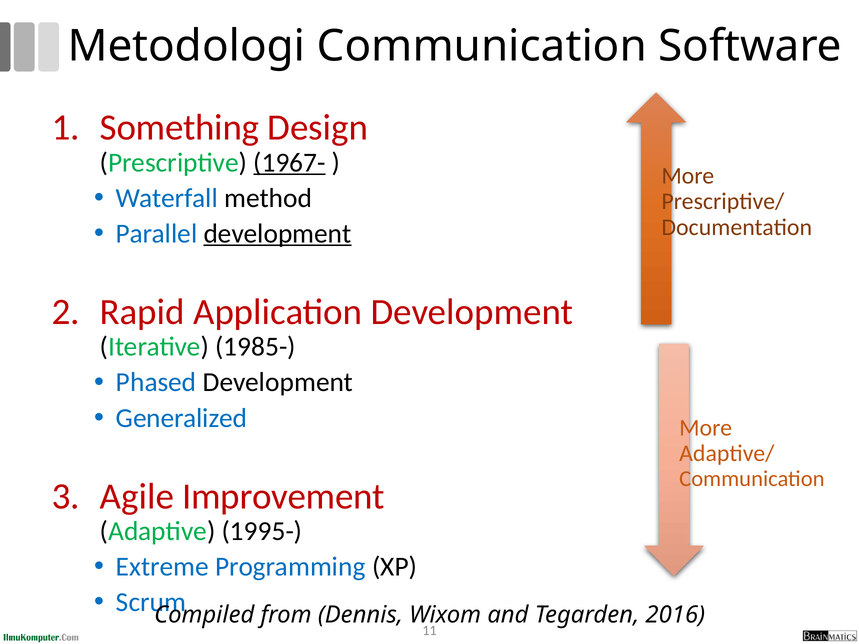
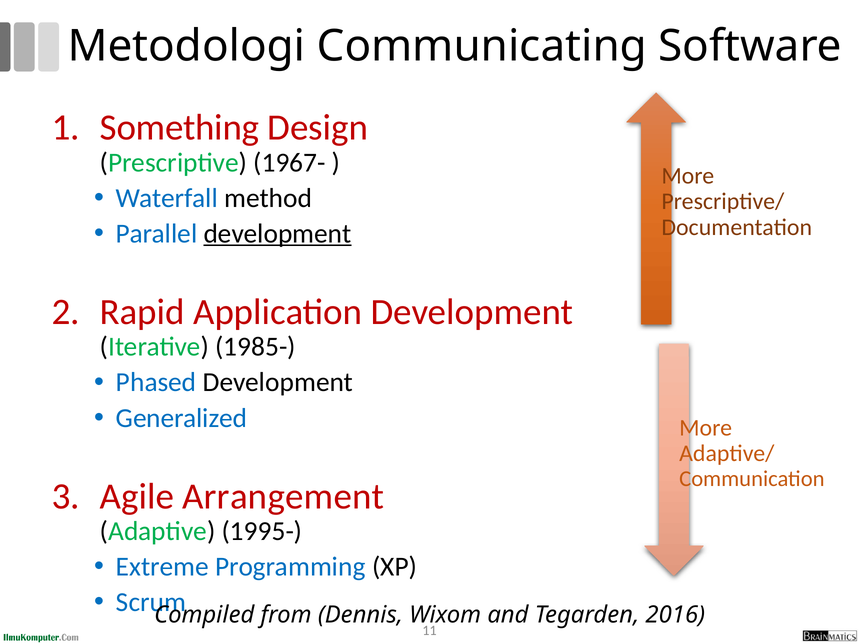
Metodologi Communication: Communication -> Communicating (482, 46)
1967- underline: present -> none (290, 163)
Improvement: Improvement -> Arrangement (283, 496)
